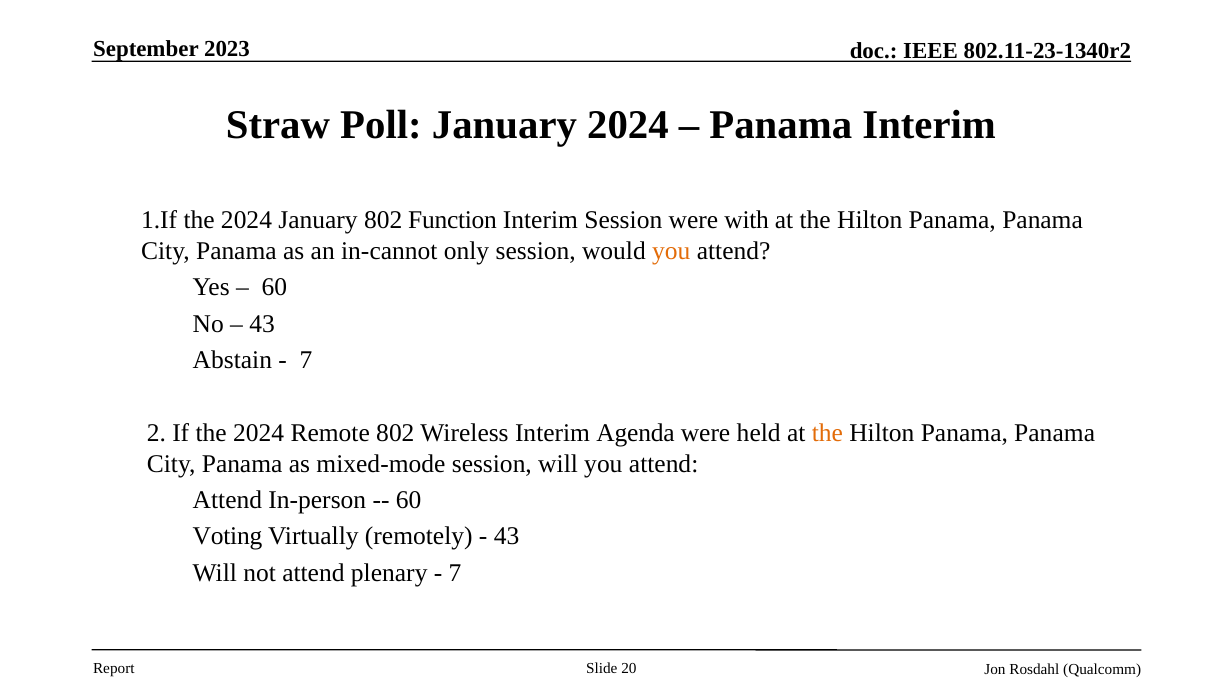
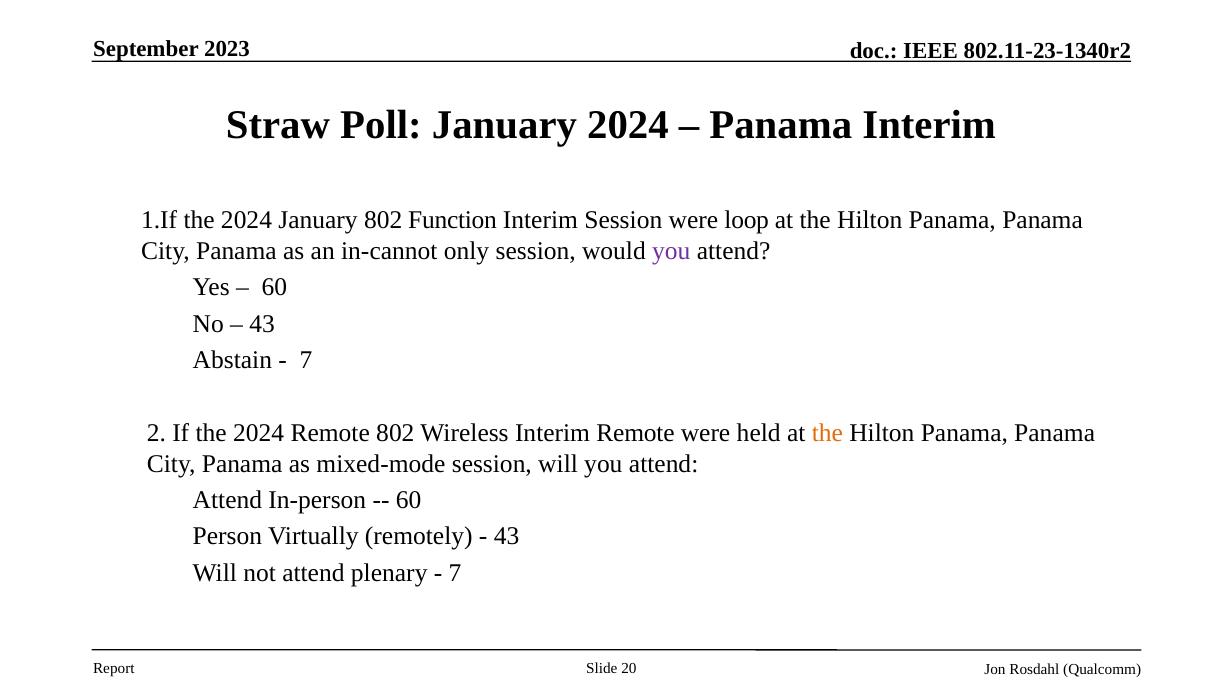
with: with -> loop (747, 220)
you colour: orange -> purple (671, 251)
Interim Agenda: Agenda -> Remote (636, 433)
Voting: Voting -> Person (227, 537)
